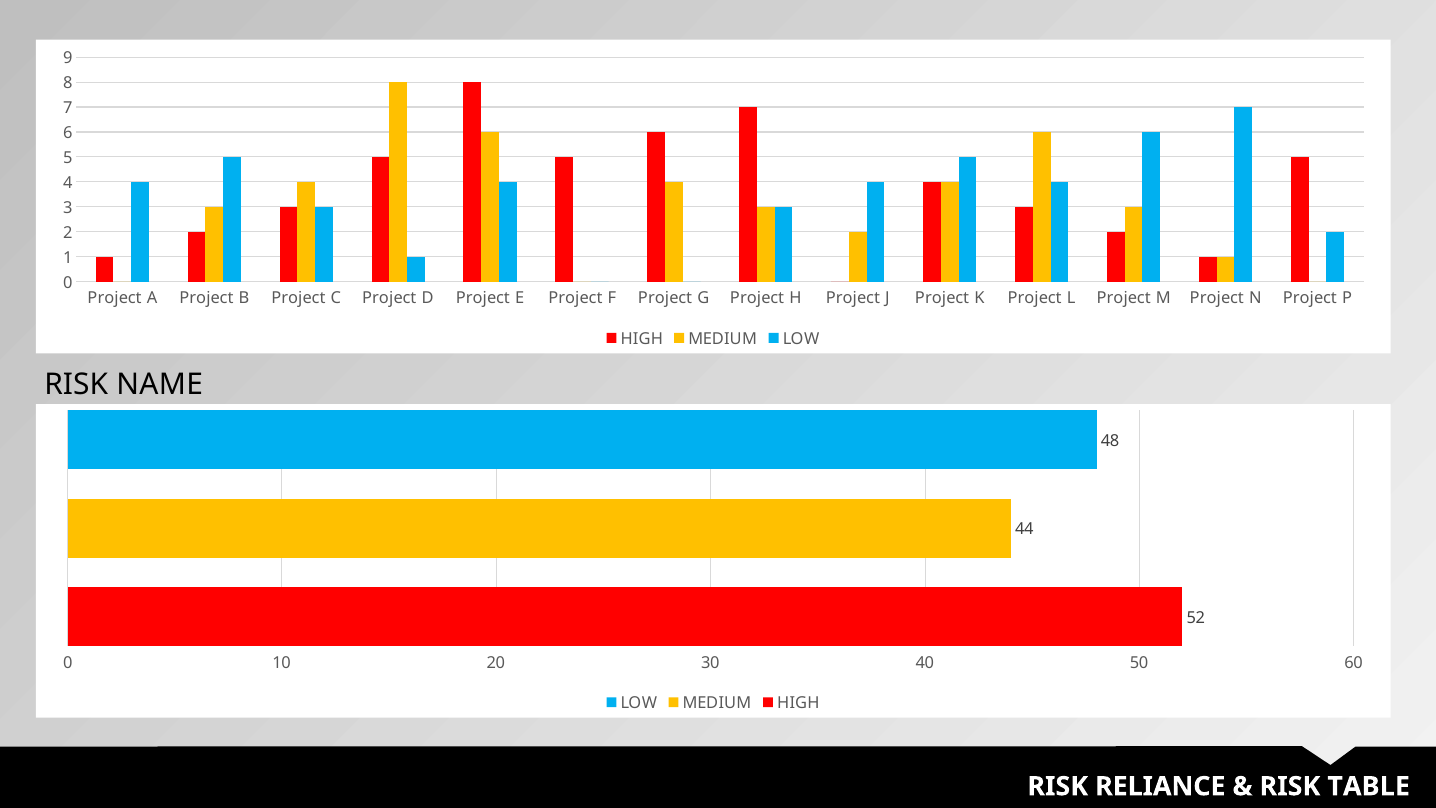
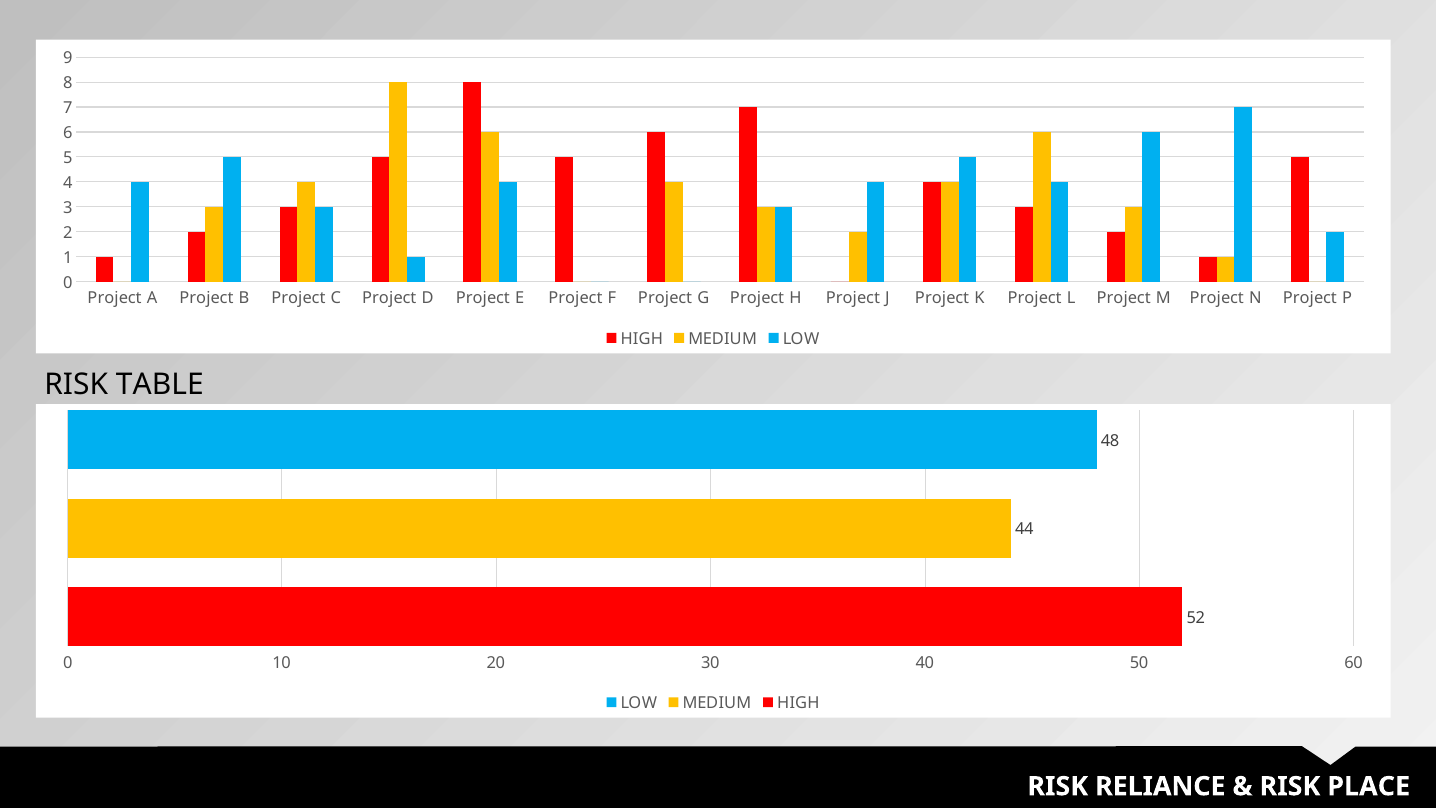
NAME: NAME -> TABLE (160, 384)
TABLE: TABLE -> PLACE (1369, 786)
